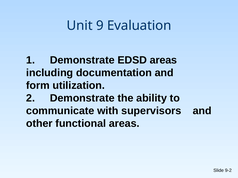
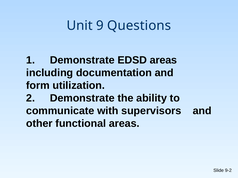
Evaluation: Evaluation -> Questions (139, 26)
